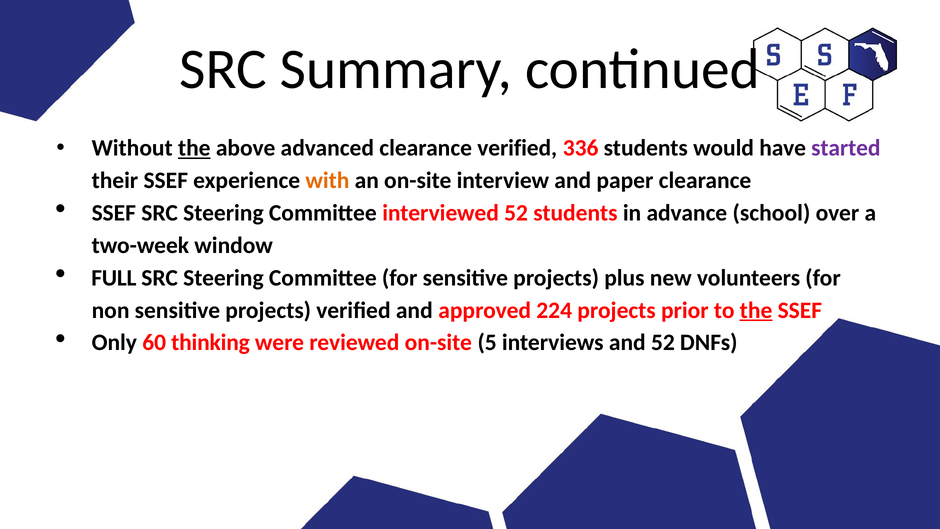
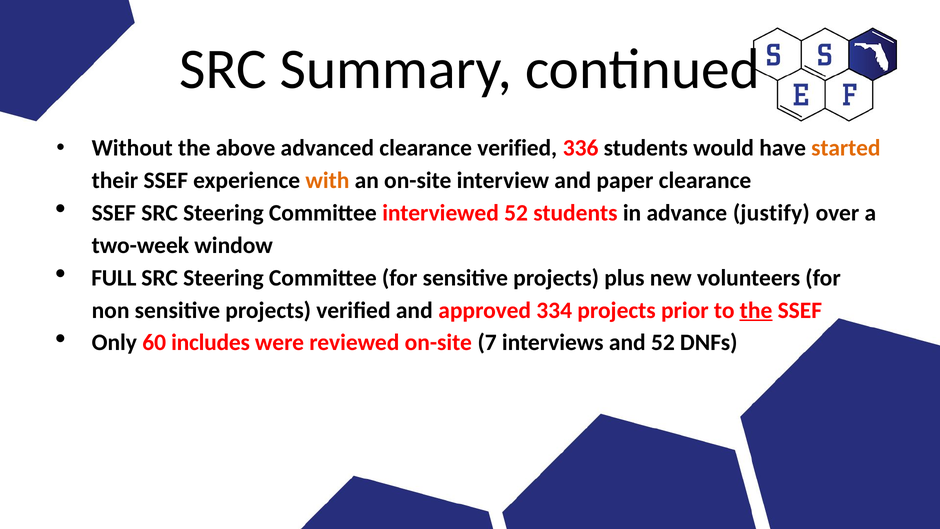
the underline: present -> none (194, 148)
started colour: purple -> orange (846, 148)
school: school -> justify (771, 213)
224: 224 -> 334 (554, 310)
thinking: thinking -> includes (211, 343)
5: 5 -> 7 (487, 343)
